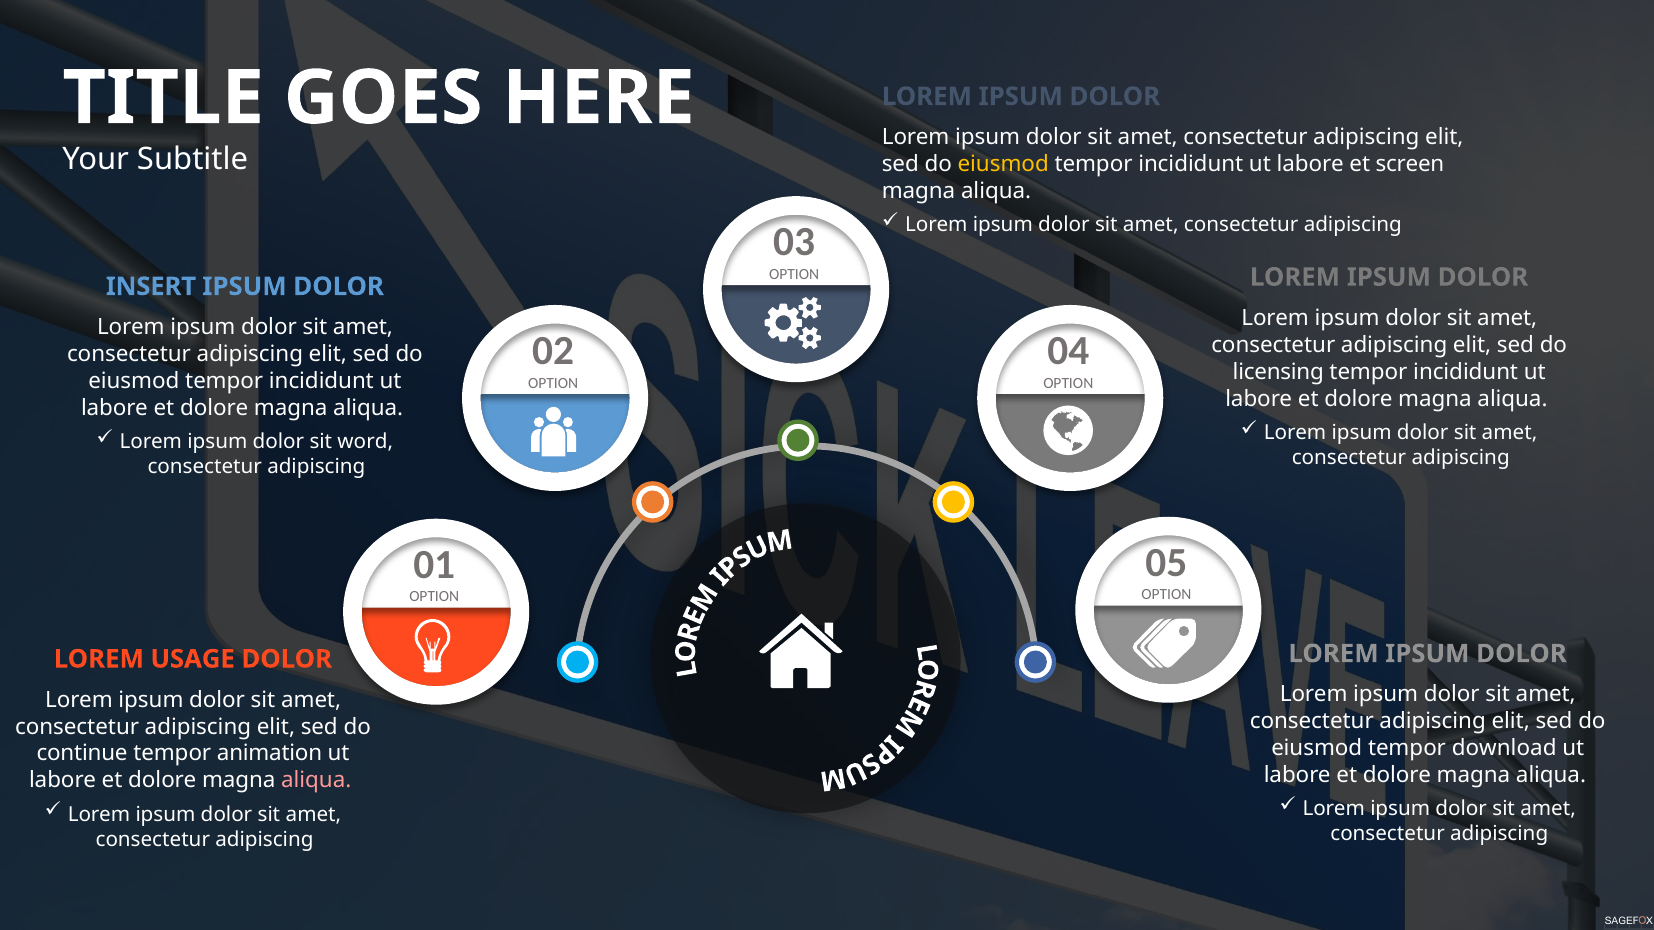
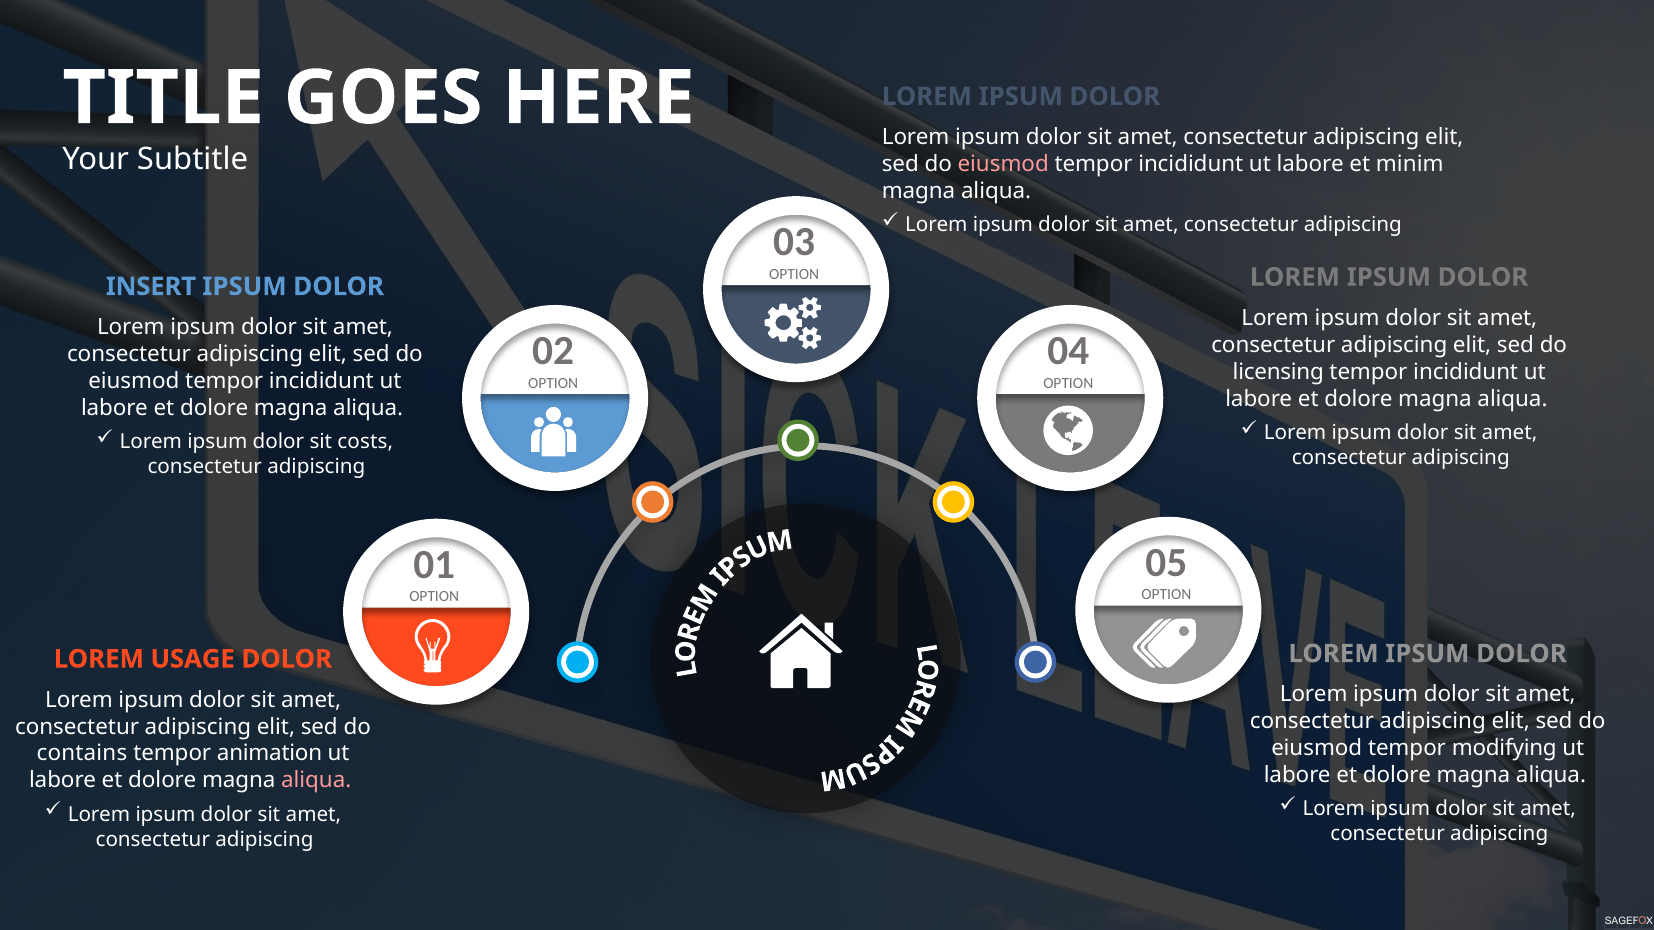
eiusmod colour: yellow -> pink (1003, 164)
screen: screen -> minim (1410, 164)
word: word -> costs (365, 442)
download: download -> modifying (1504, 749)
continue: continue -> contains (82, 754)
